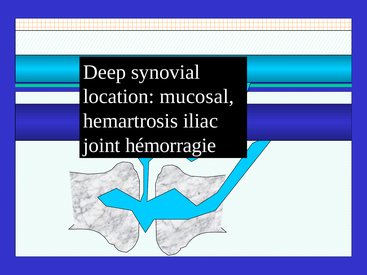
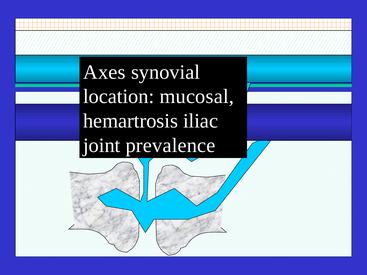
Deep: Deep -> Axes (104, 72)
hémorragie: hémorragie -> prevalence (171, 146)
